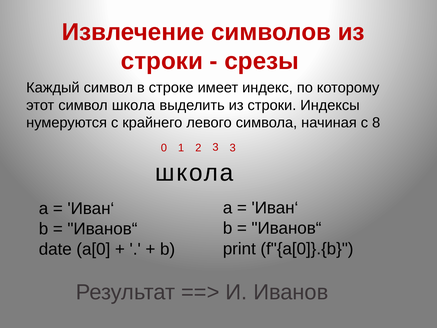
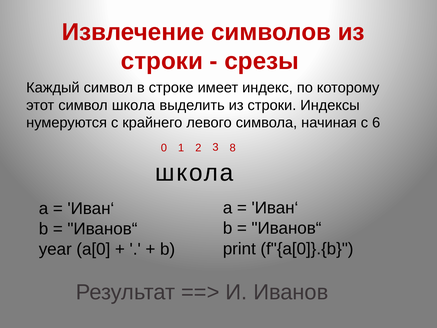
8: 8 -> 6 (376, 123)
3 3: 3 -> 8 (233, 148)
date: date -> year (55, 249)
